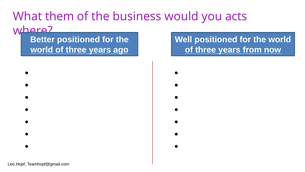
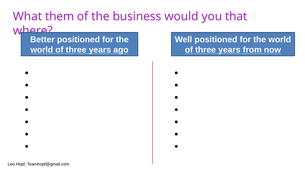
acts: acts -> that (236, 16)
